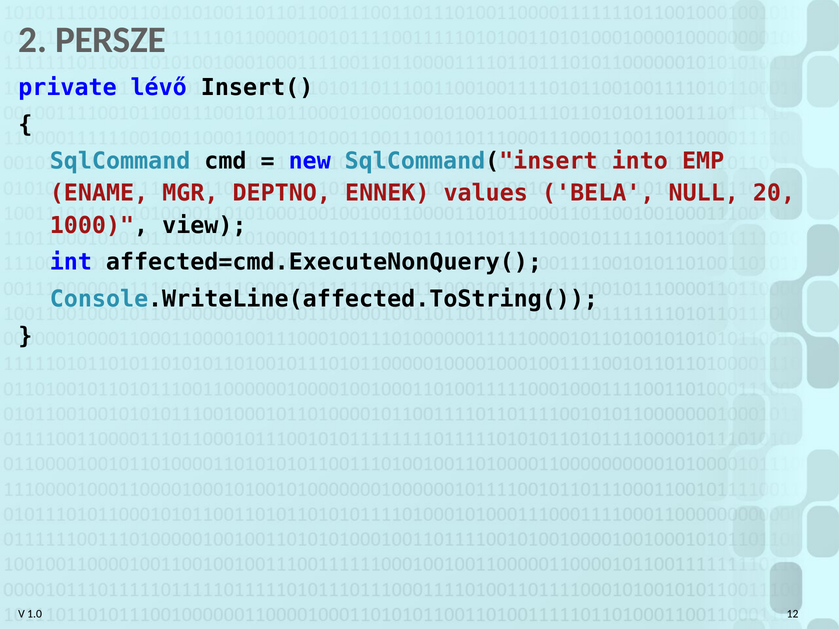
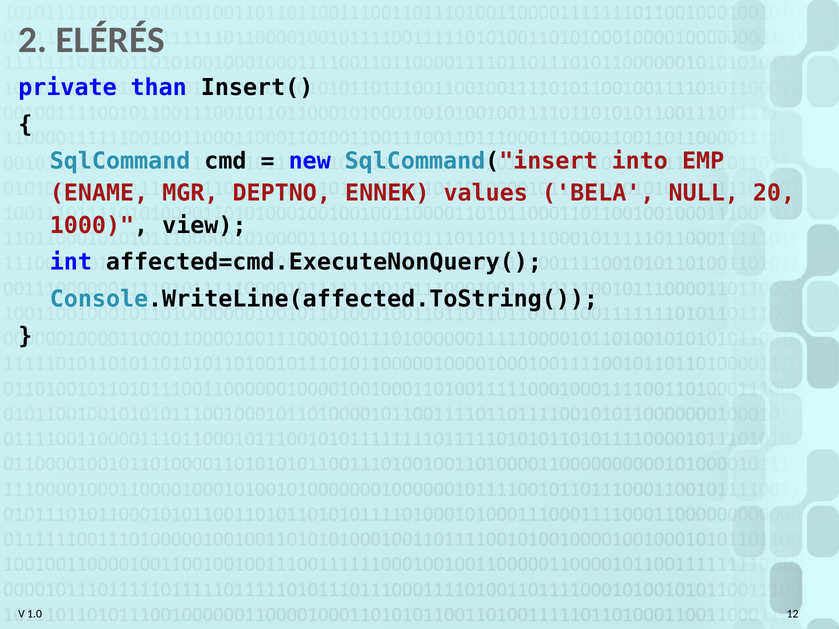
PERSZE: PERSZE -> ELÉRÉS (110, 40)
lévő: lévő -> than (159, 88)
